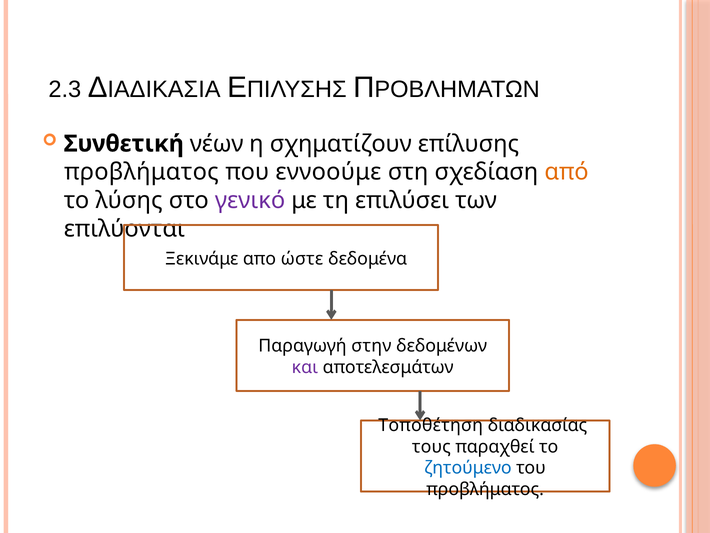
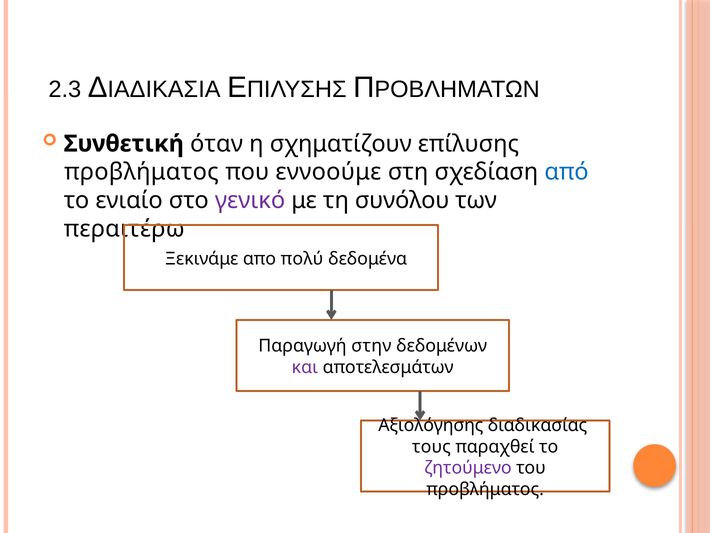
νέων: νέων -> όταν (217, 144)
από colour: orange -> blue (567, 172)
λύσης: λύσης -> ενιαίο (129, 200)
επιλύσει: επιλύσει -> συνόλου (402, 200)
επιλύονται: επιλύονται -> περαιτέρω (124, 229)
ώστε: ώστε -> πολύ (302, 259)
Τοποθέτηση: Τοποθέτηση -> Αξιολόγησης (431, 425)
ζητούμενο colour: blue -> purple (468, 468)
